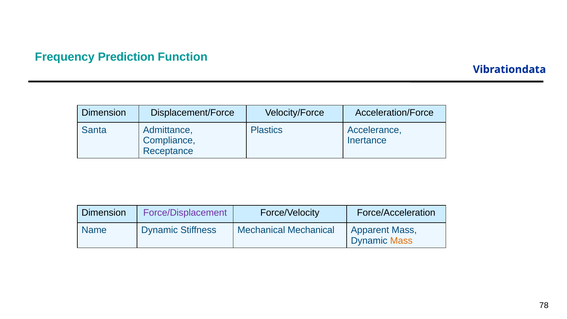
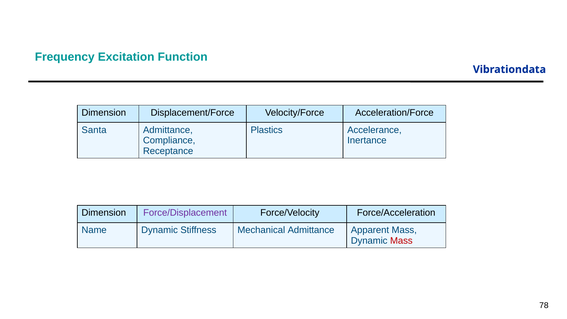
Prediction: Prediction -> Excitation (126, 57)
Mechanical Mechanical: Mechanical -> Admittance (311, 230)
Mass colour: orange -> red (401, 241)
